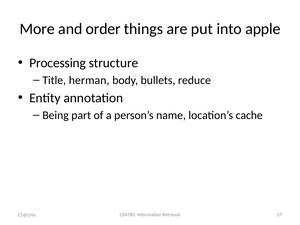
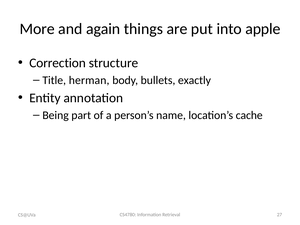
order: order -> again (103, 29)
Processing: Processing -> Correction (58, 63)
reduce: reduce -> exactly (194, 80)
